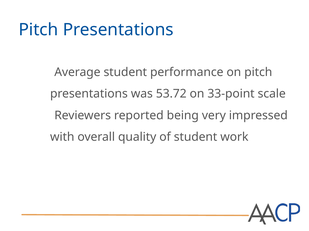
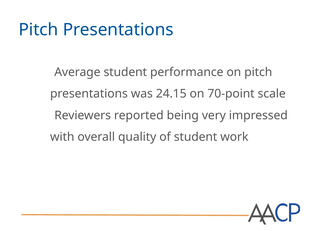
53.72: 53.72 -> 24.15 (171, 94)
33-point: 33-point -> 70-point (231, 94)
